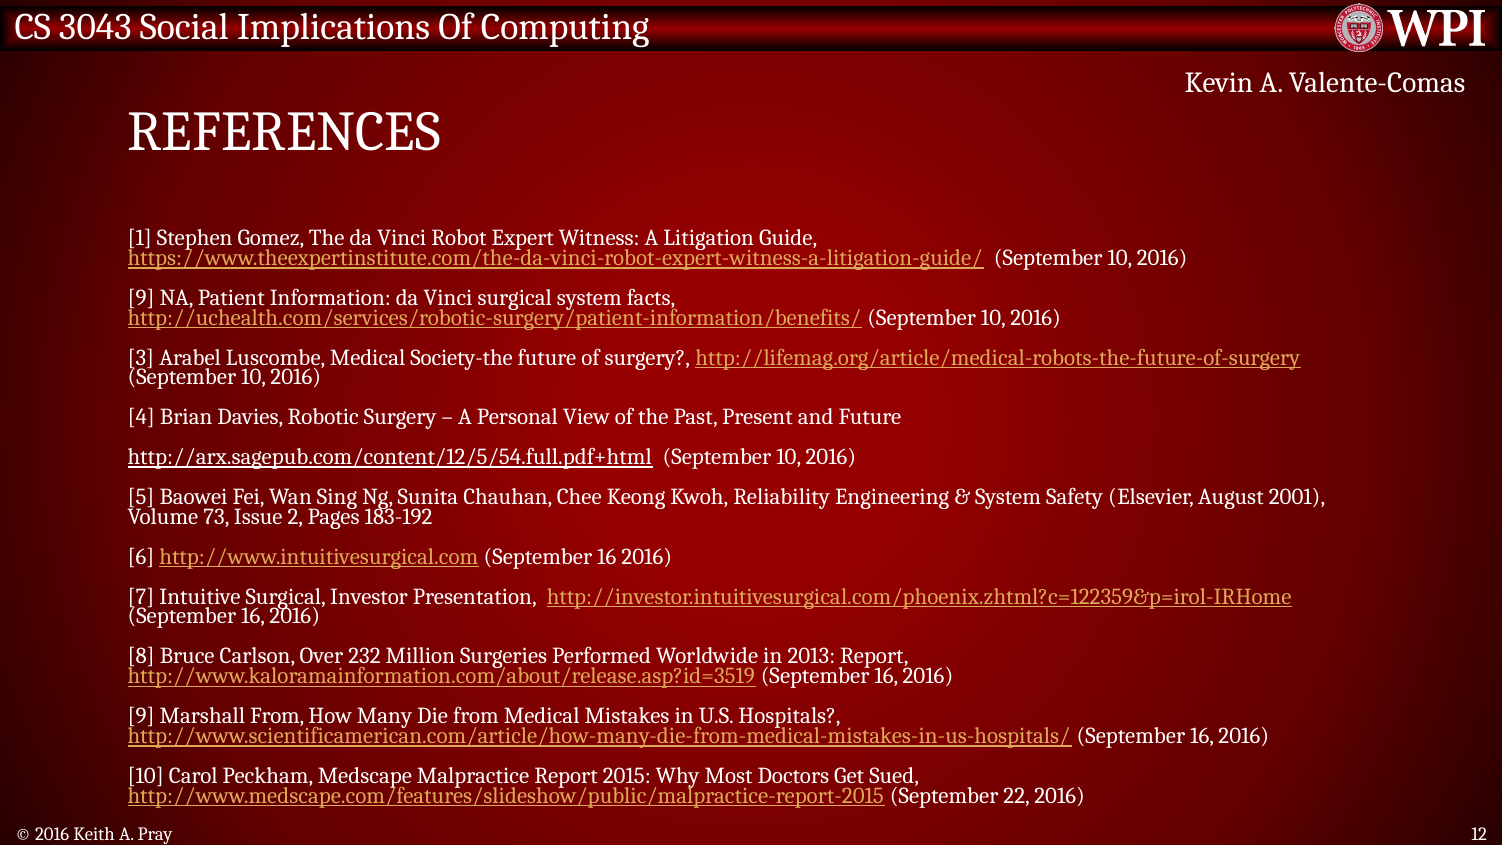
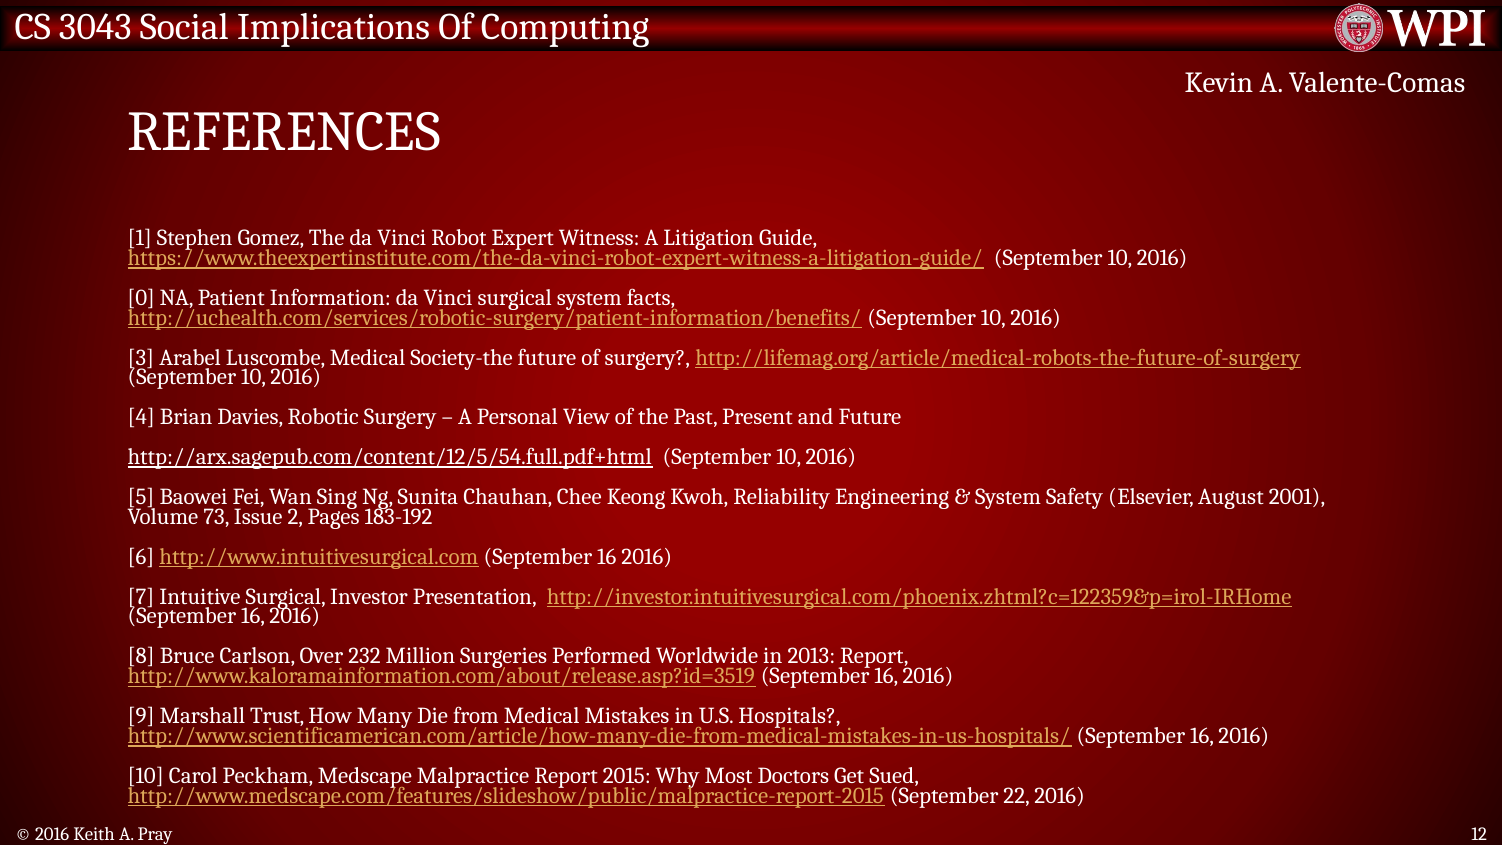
9: 9 -> 0 (141, 298)
Marshall From: From -> Trust (277, 716)
